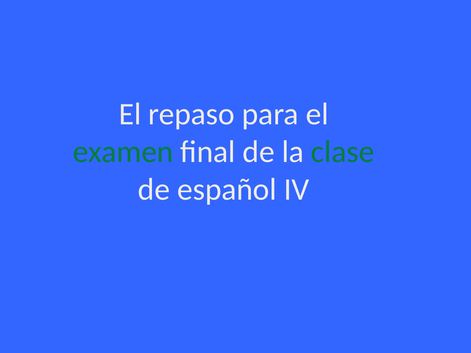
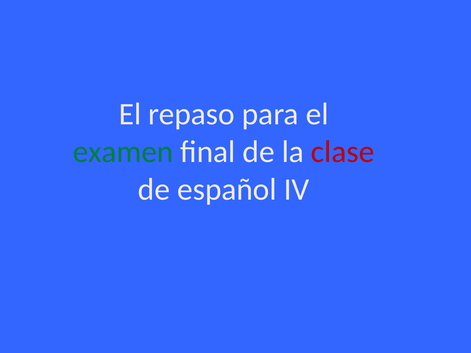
clase colour: green -> red (343, 152)
